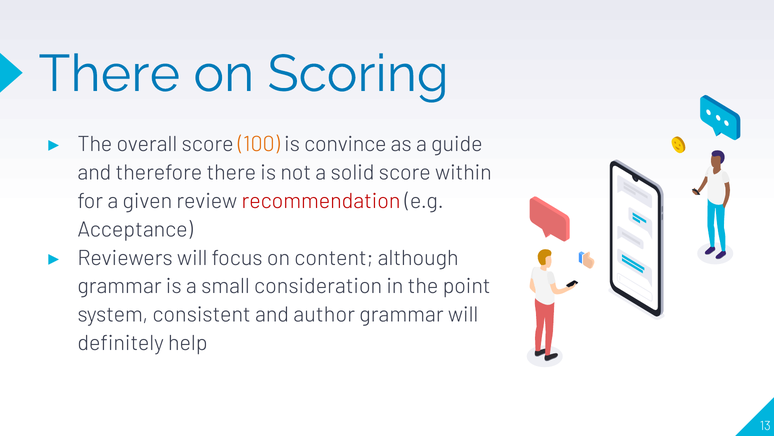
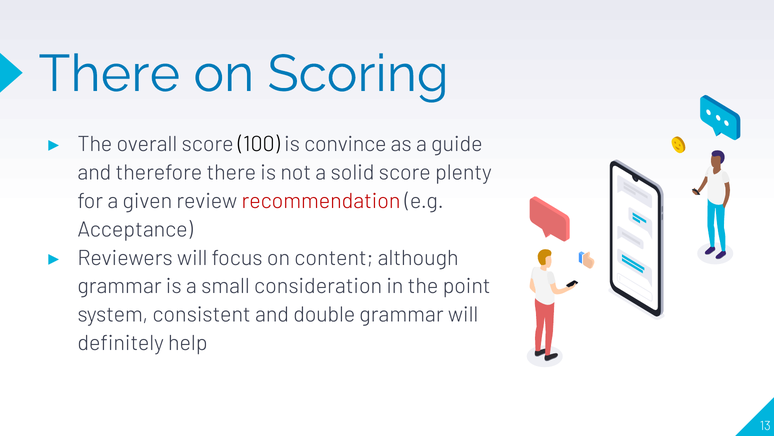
100 colour: orange -> black (259, 144)
within: within -> plenty (463, 173)
author: author -> double (324, 314)
